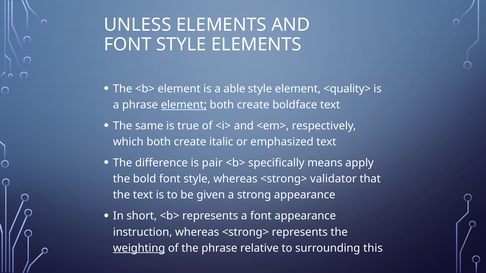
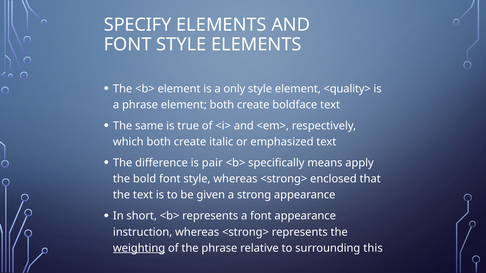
UNLESS: UNLESS -> SPECIFY (138, 25)
able: able -> only (234, 89)
element underline: present -> none (184, 105)
validator: validator -> enclosed (333, 179)
